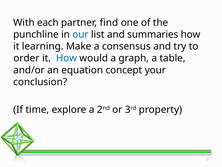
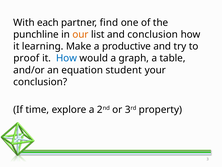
our colour: blue -> orange (80, 34)
and summaries: summaries -> conclusion (153, 34)
consensus: consensus -> productive (126, 46)
order: order -> proof (26, 58)
concept: concept -> student (124, 70)
